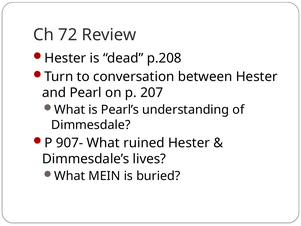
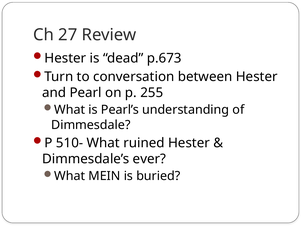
72: 72 -> 27 (68, 35)
p.208: p.208 -> p.673 (164, 58)
207: 207 -> 255 (152, 93)
907-: 907- -> 510- (70, 143)
lives: lives -> ever (149, 159)
